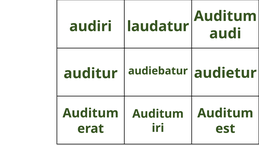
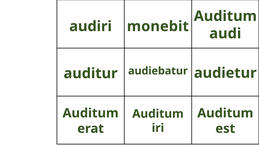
laudatur: laudatur -> monebit (158, 26)
